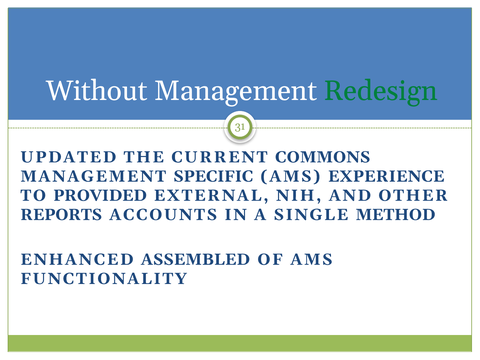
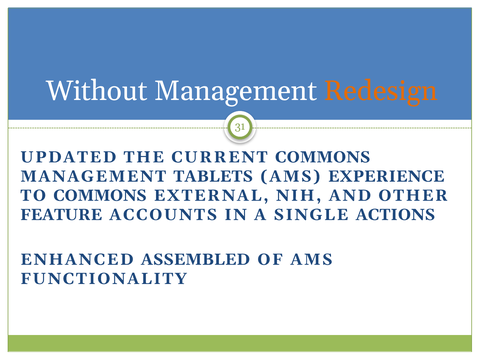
Redesign colour: green -> orange (381, 91)
SPECIFIC: SPECIFIC -> TABLETS (213, 176)
TO PROVIDED: PROVIDED -> COMMONS (100, 196)
REPORTS: REPORTS -> FEATURE (61, 215)
METHOD: METHOD -> ACTIONS (395, 215)
